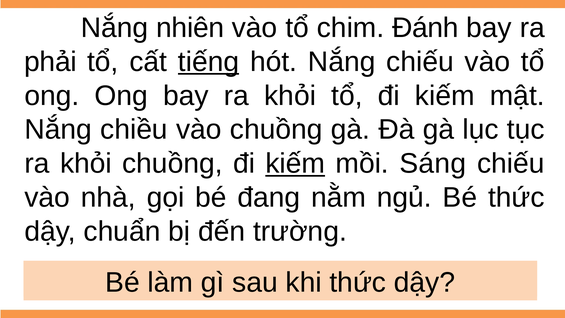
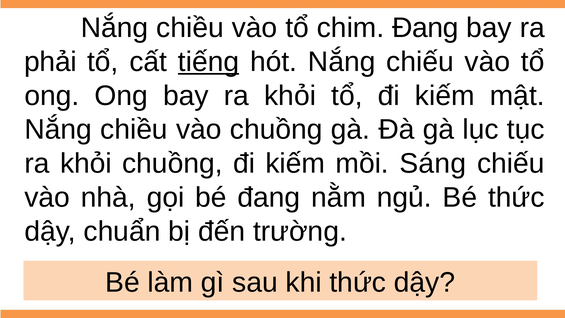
nhiên: nhiên -> chiều (190, 28)
chim Đánh: Đánh -> Đang (425, 28)
kiếm underline: present -> none (295, 163)
